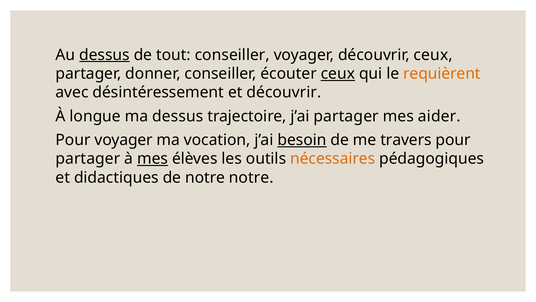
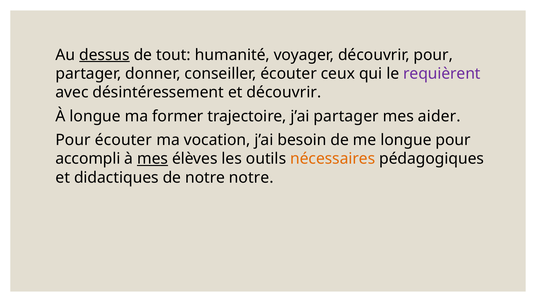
tout conseiller: conseiller -> humanité (232, 55)
découvrir ceux: ceux -> pour (433, 55)
ceux underline: present -> none (338, 74)
requièrent colour: orange -> purple (442, 74)
ma dessus: dessus -> former (178, 116)
Pour voyager: voyager -> écouter (123, 140)
besoin underline: present -> none (302, 140)
me travers: travers -> longue (406, 140)
partager: partager -> accompli (88, 158)
